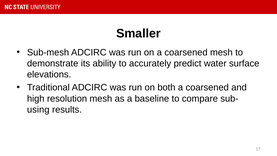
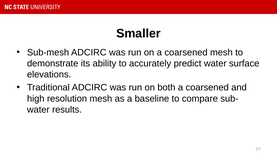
using: using -> water (38, 110)
